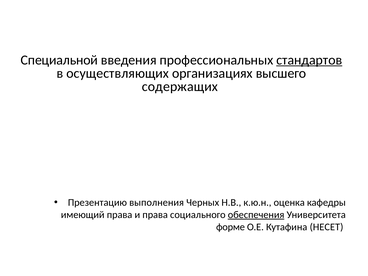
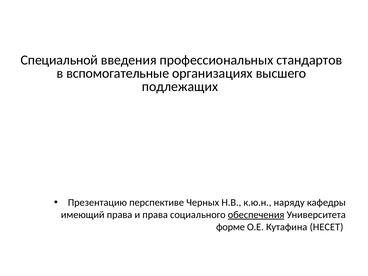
стандартов underline: present -> none (309, 60)
осуществляющих: осуществляющих -> вспомогательные (118, 73)
содержащих: содержащих -> подлежащих (180, 86)
выполнения: выполнения -> перспективе (157, 202)
оценка: оценка -> наряду (289, 202)
